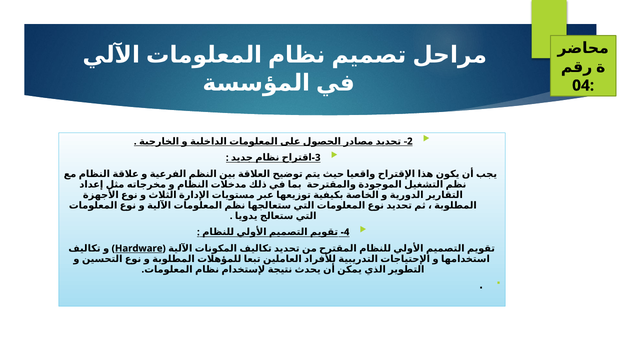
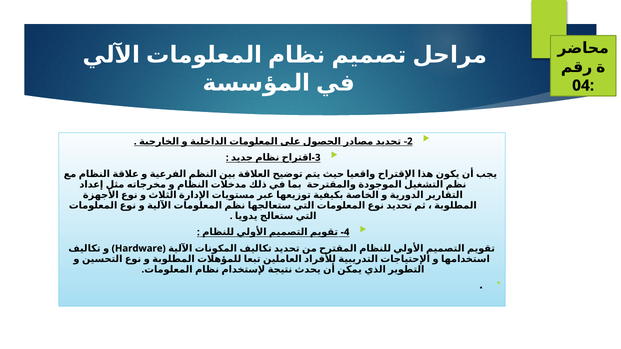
Hardware underline: present -> none (139, 249)
